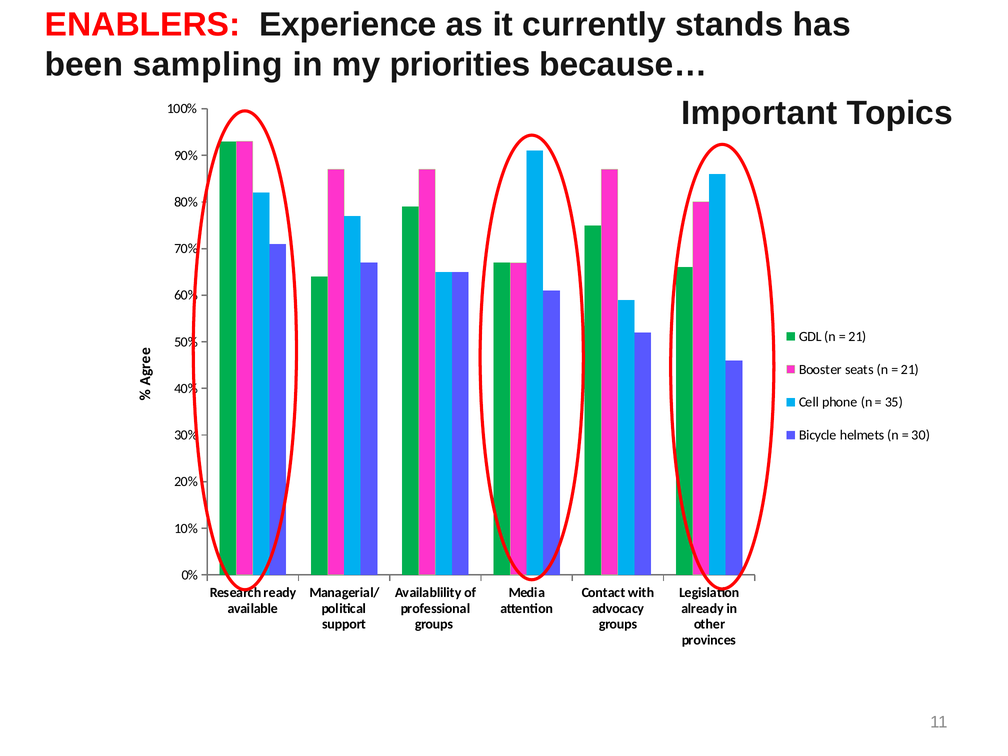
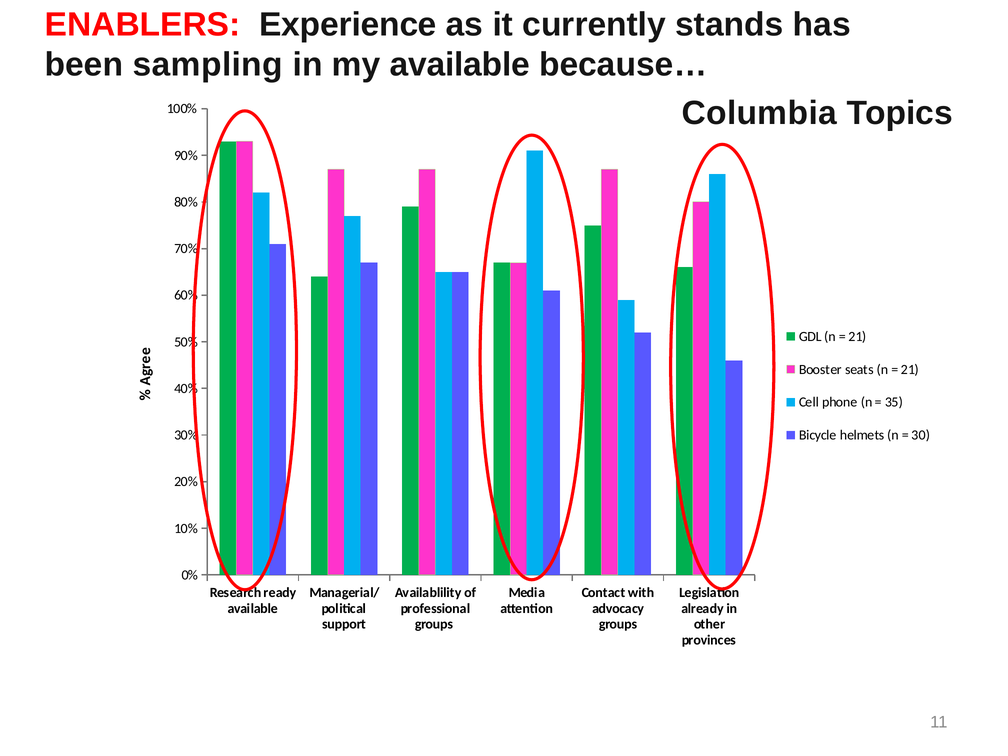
my priorities: priorities -> available (460, 65)
Important: Important -> Columbia (759, 113)
